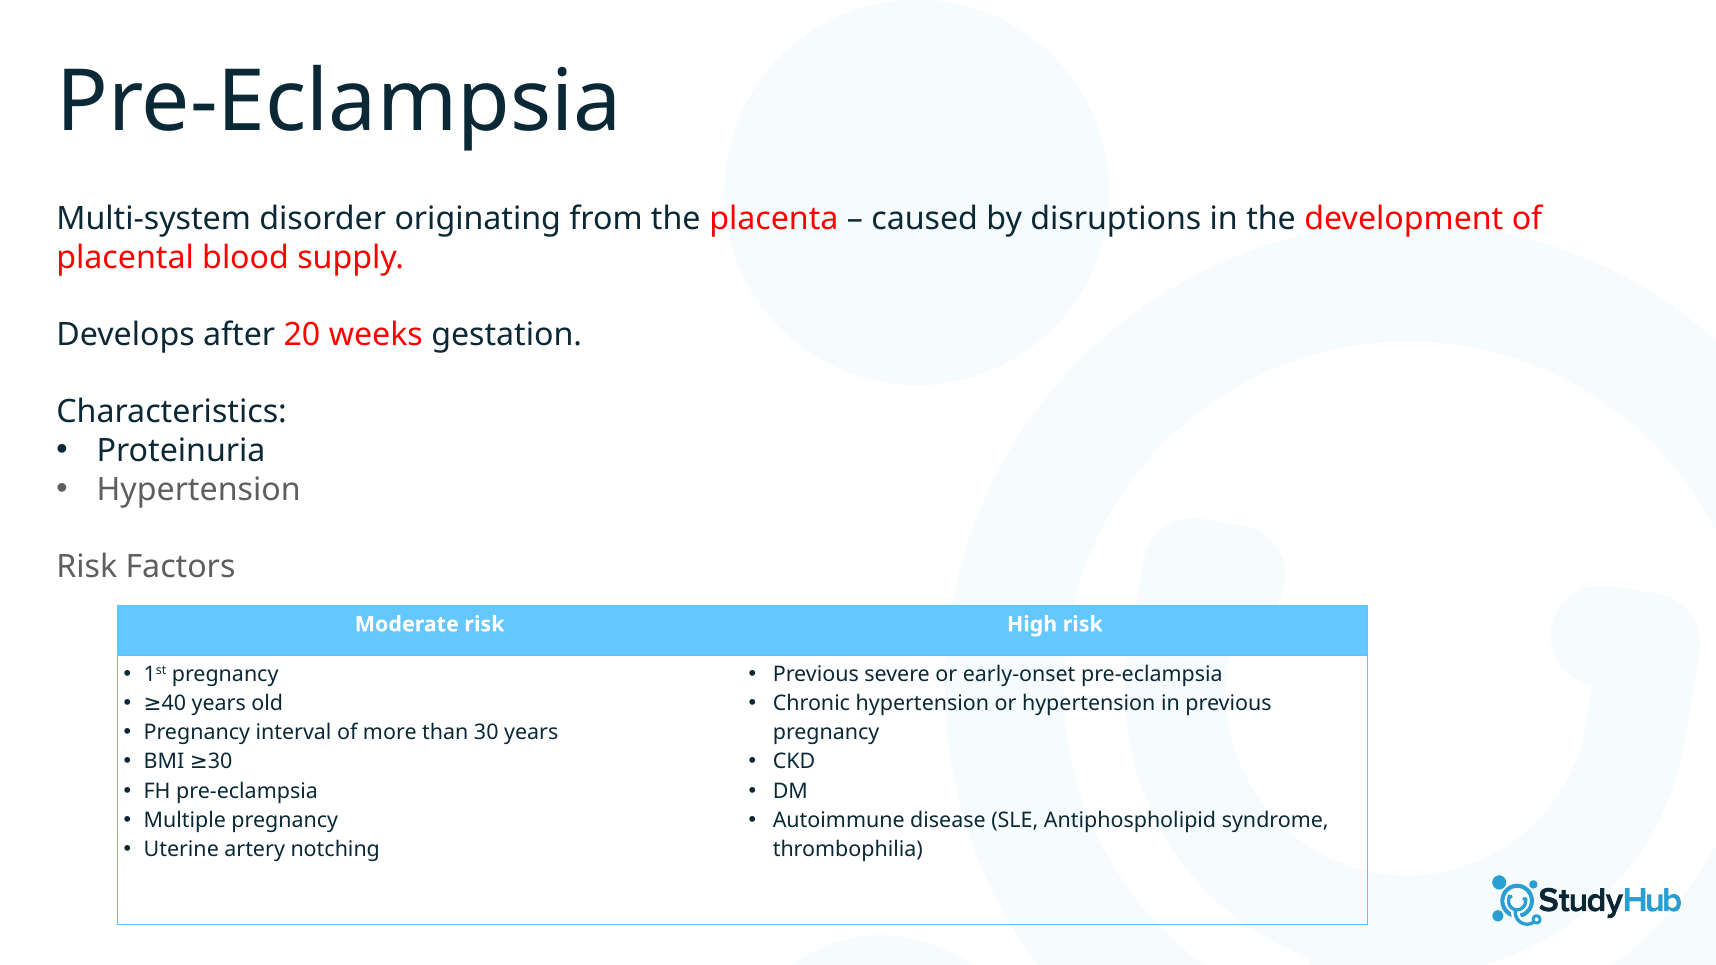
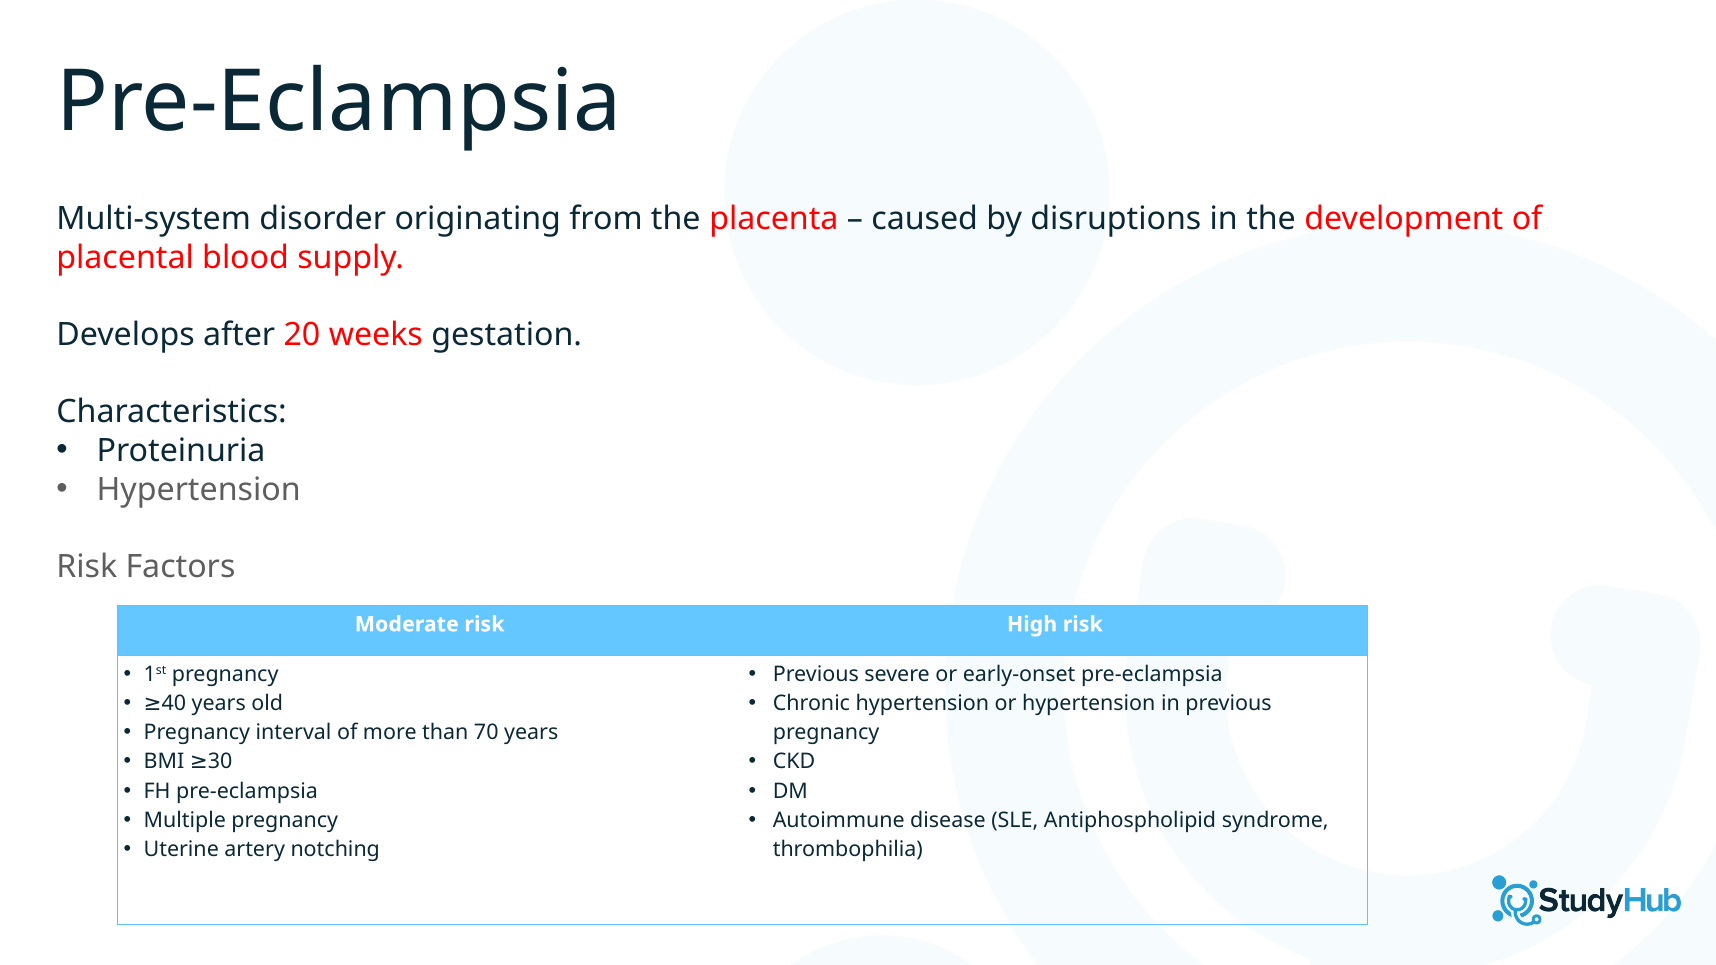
than 30: 30 -> 70 (486, 733)
